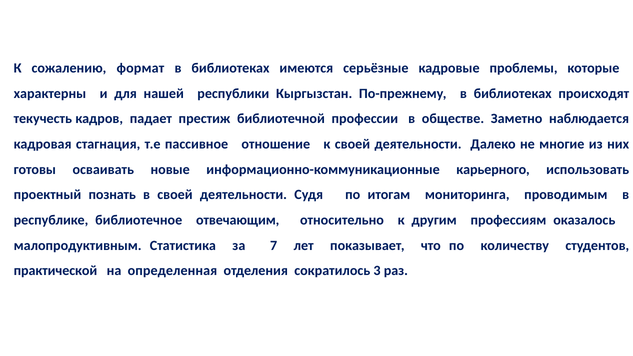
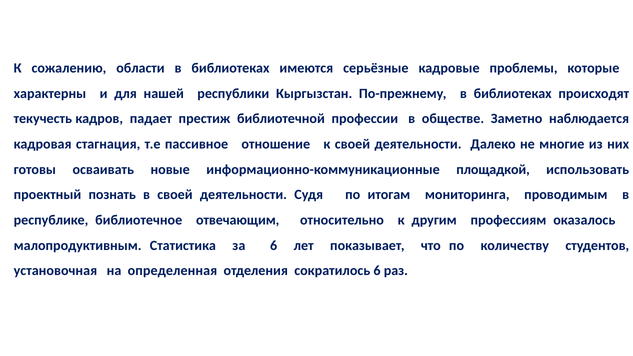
формат: формат -> области (140, 68)
карьерного: карьерного -> площадкой (493, 169)
за 7: 7 -> 6 (274, 245)
практической: практической -> установочная (55, 271)
сократилось 3: 3 -> 6 (377, 271)
